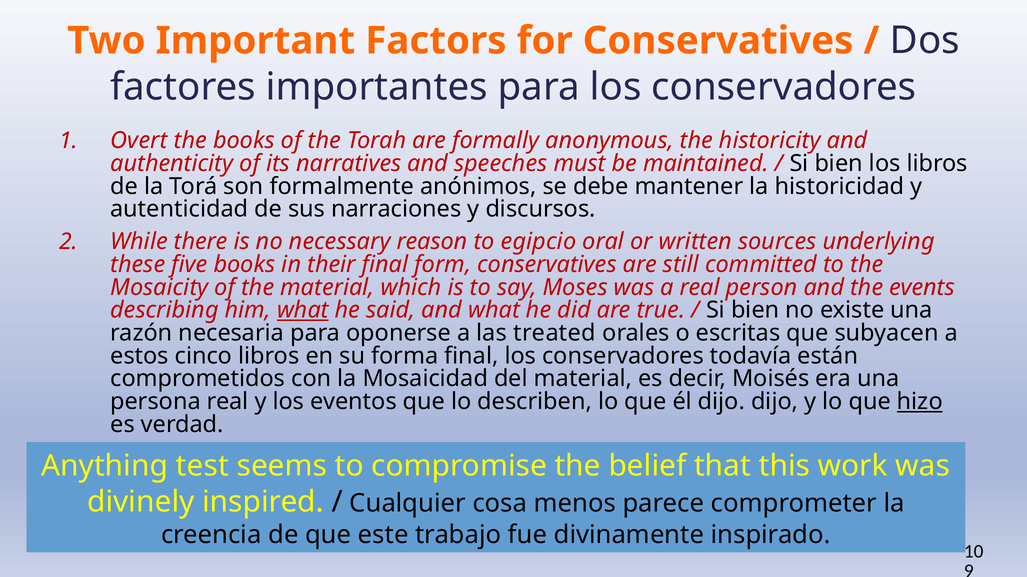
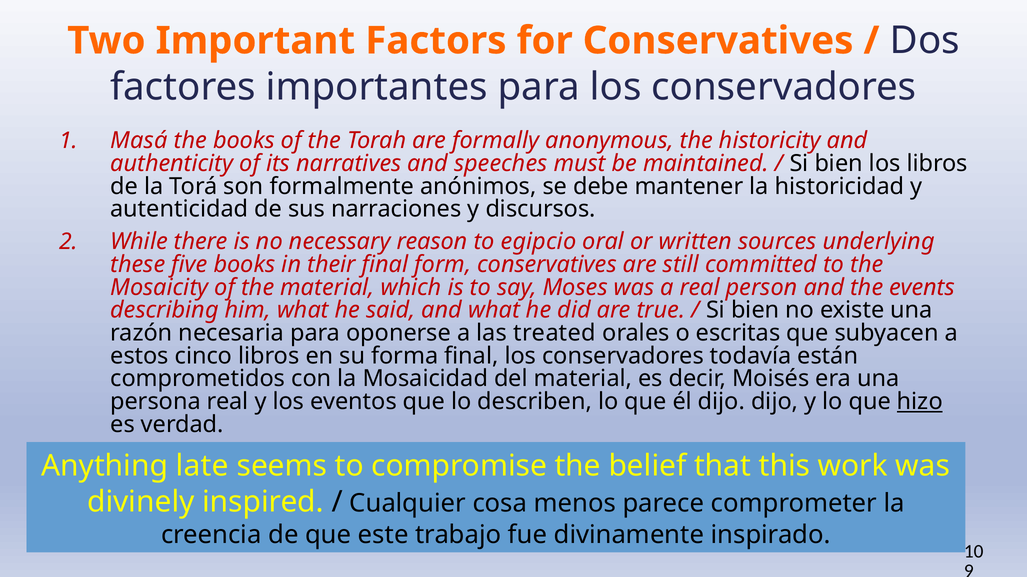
Overt: Overt -> Masá (139, 141)
what underline: present -> none (303, 310)
test: test -> late (202, 466)
